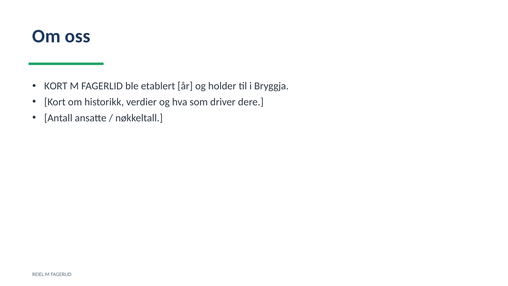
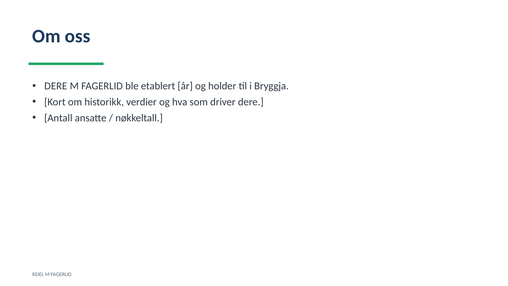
KORT: KORT -> DERE (56, 86)
